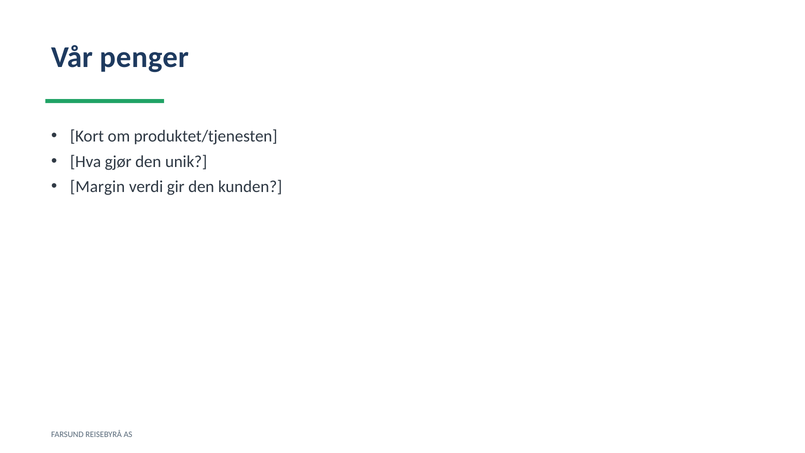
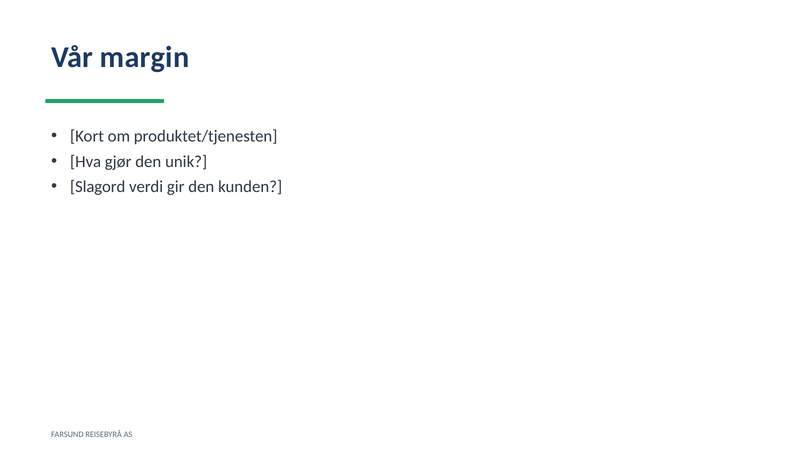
penger: penger -> margin (145, 57)
Margin: Margin -> Slagord (98, 187)
